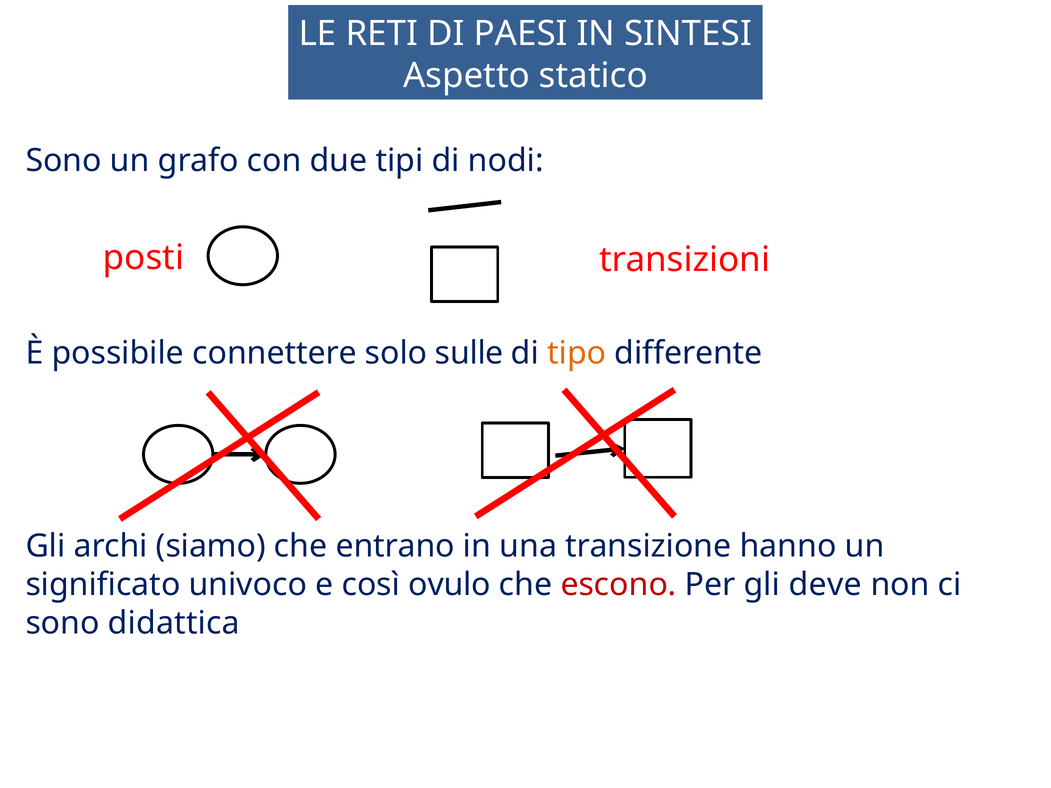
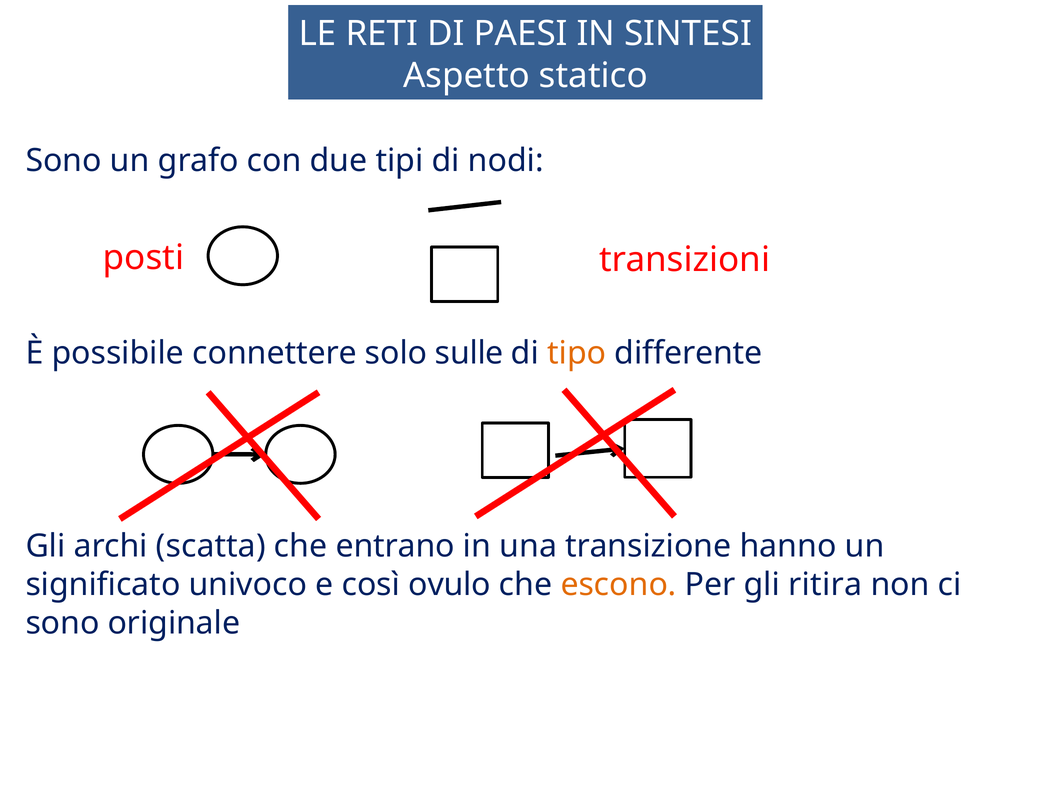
siamo: siamo -> scatta (211, 546)
escono colour: red -> orange (619, 585)
deve: deve -> ritira (825, 585)
didattica: didattica -> originale (174, 623)
